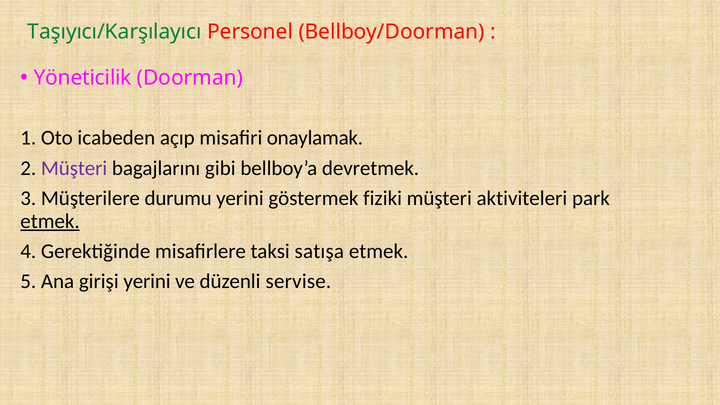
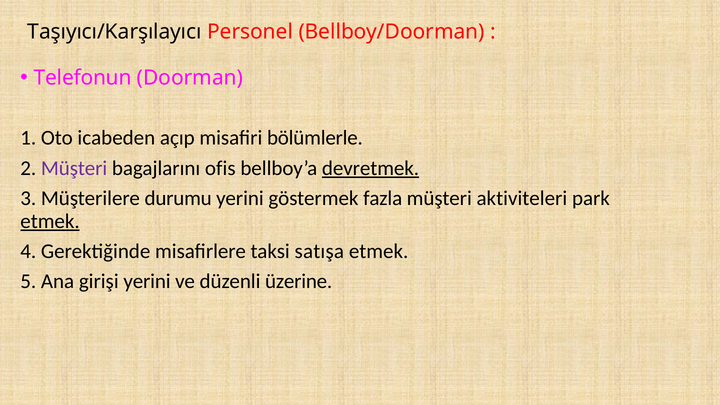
Taşıyıcı/Karşılayıcı colour: green -> black (115, 32)
Yöneticilik: Yöneticilik -> Telefonun (83, 78)
onaylamak: onaylamak -> bölümlerle (315, 138)
gibi: gibi -> ofis (220, 168)
devretmek underline: none -> present (371, 168)
fiziki: fiziki -> fazla (383, 198)
servise: servise -> üzerine (299, 281)
